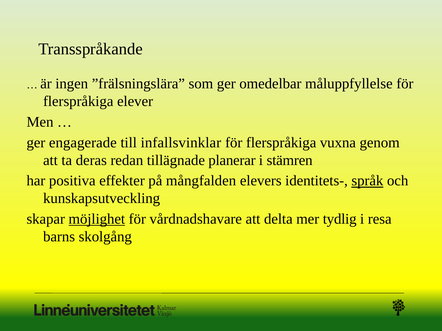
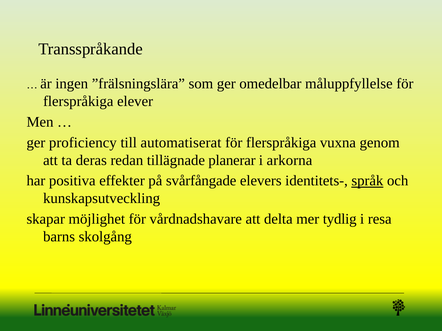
engagerade: engagerade -> proficiency (83, 143)
infallsvinklar: infallsvinklar -> automatiserat (181, 143)
stämren: stämren -> arkorna (289, 160)
mångfalden: mångfalden -> svårfångade (201, 181)
möjlighet underline: present -> none (97, 219)
